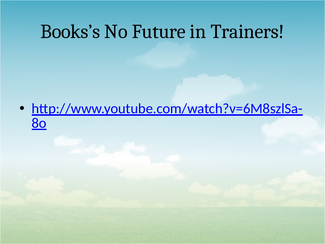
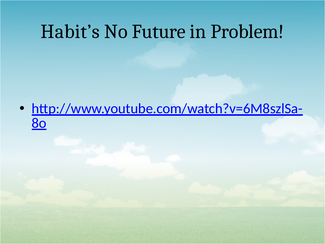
Books’s: Books’s -> Habit’s (70, 31)
Trainers: Trainers -> Problem (247, 31)
